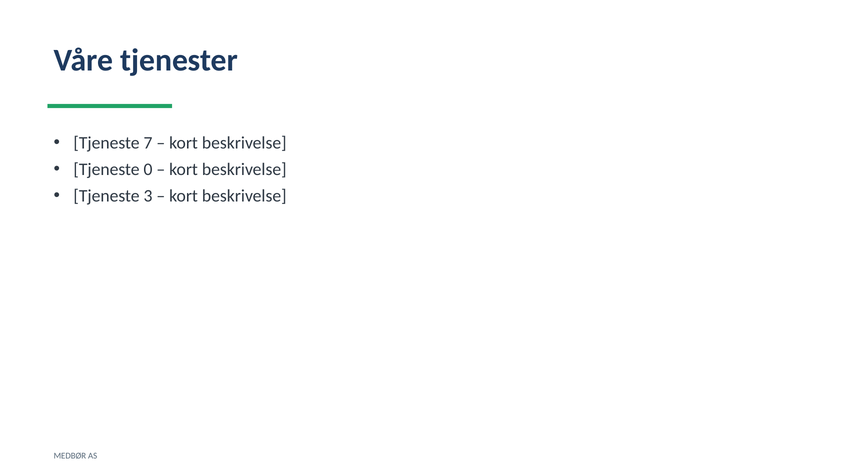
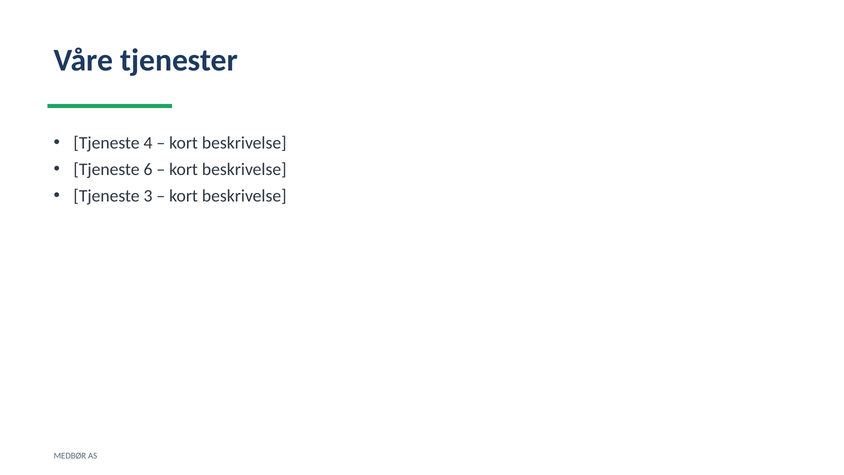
7: 7 -> 4 (148, 143)
0: 0 -> 6 (148, 169)
